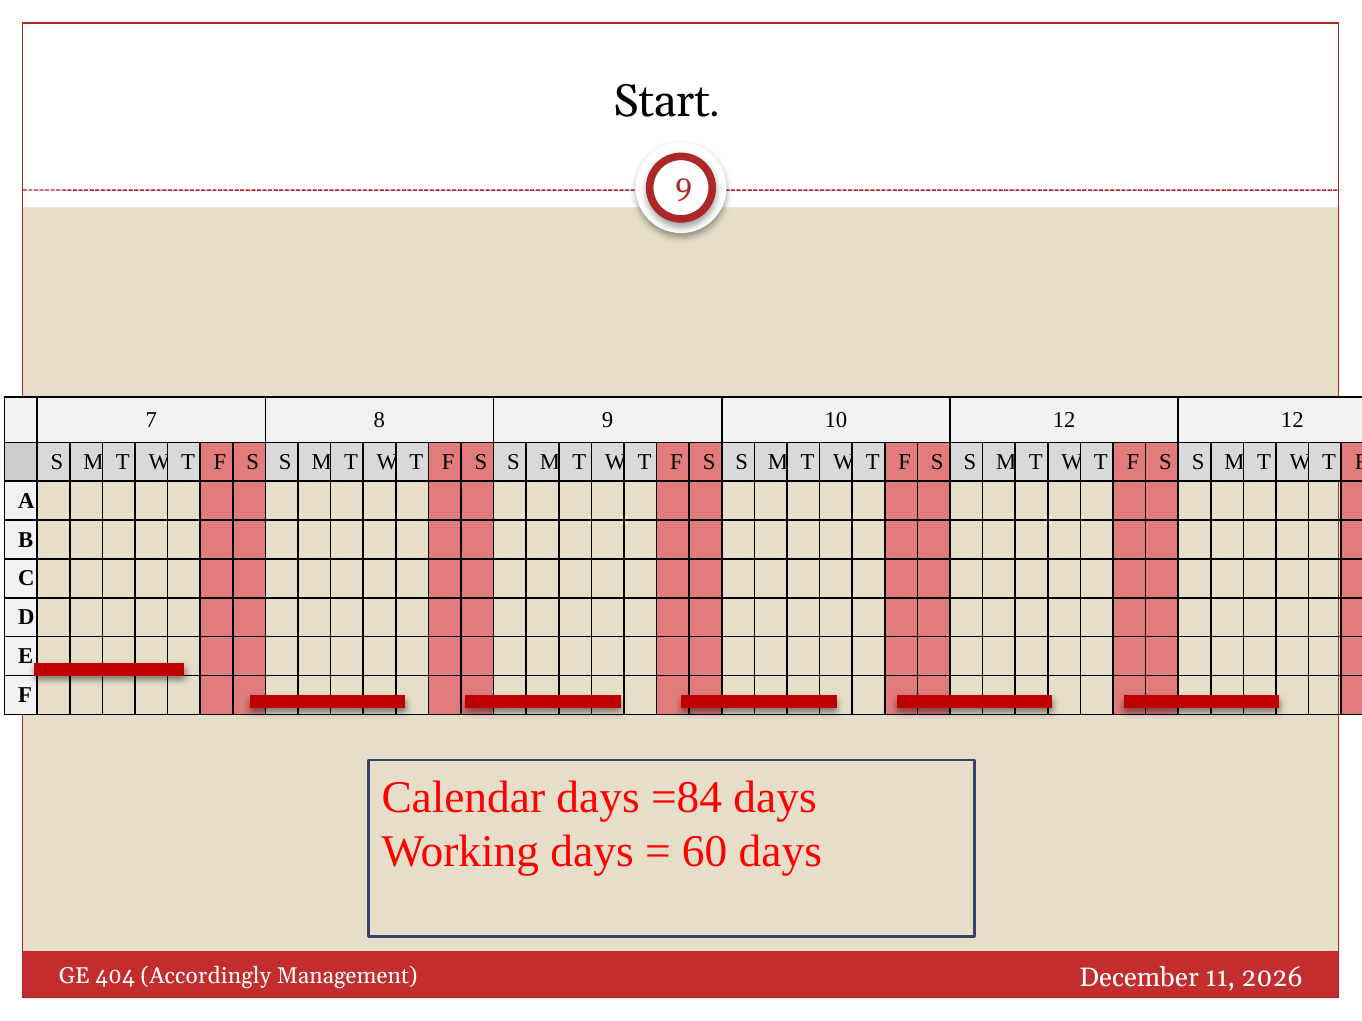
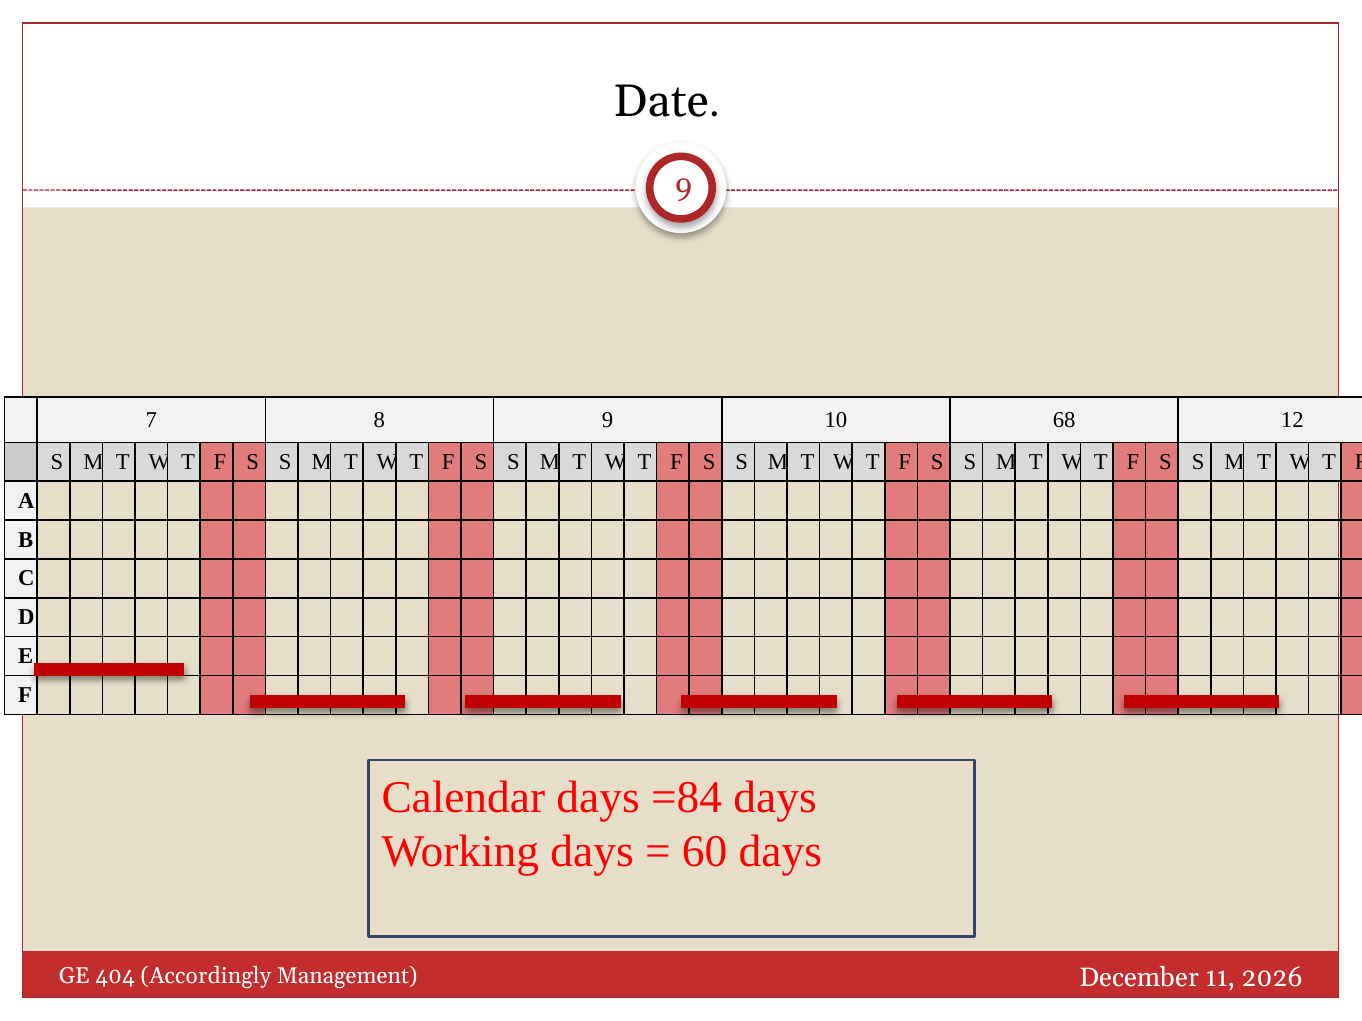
Start: Start -> Date (661, 101)
10 12: 12 -> 68 (1064, 420)
